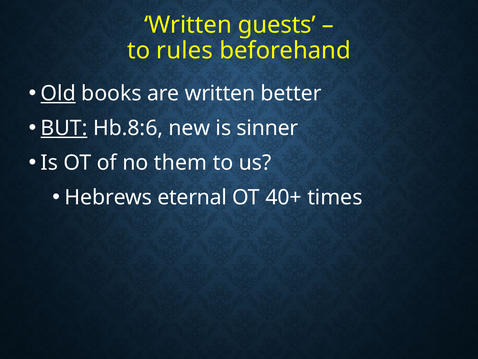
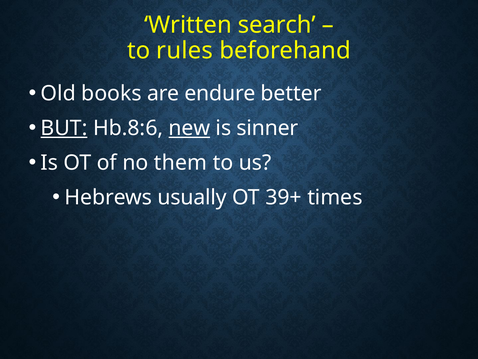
guests: guests -> search (277, 25)
Old underline: present -> none (58, 93)
are written: written -> endure (220, 93)
new underline: none -> present (189, 128)
eternal: eternal -> usually (192, 197)
40+: 40+ -> 39+ (284, 197)
